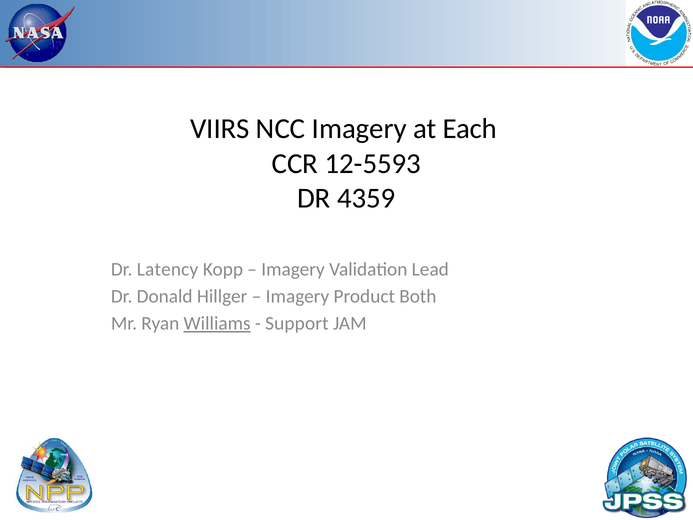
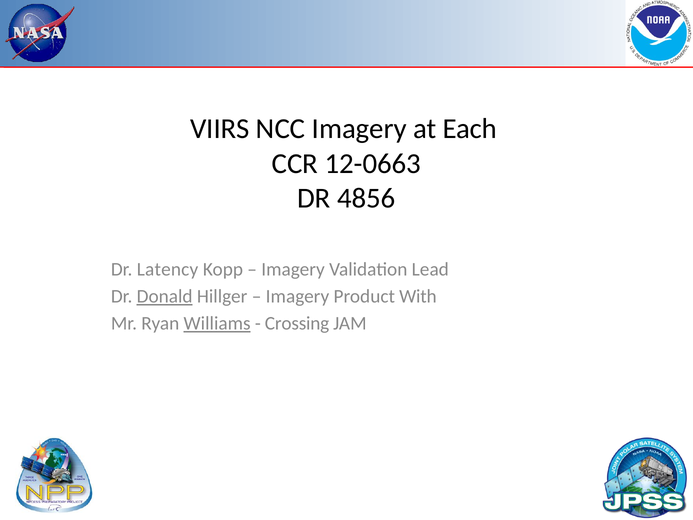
12-5593: 12-5593 -> 12-0663 (373, 163)
4359: 4359 -> 4856 (366, 198)
Donald underline: none -> present (165, 296)
Both: Both -> With (418, 296)
Support: Support -> Crossing (297, 323)
